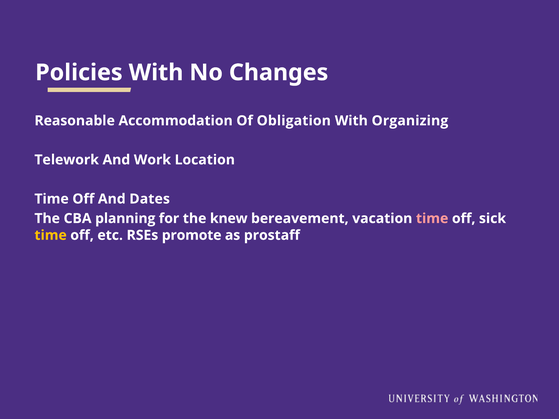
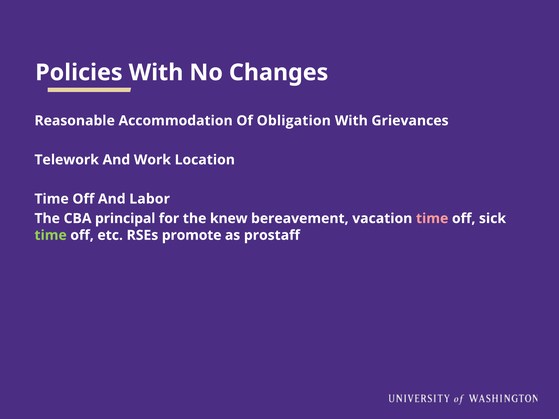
Organizing: Organizing -> Grievances (410, 121)
Dates: Dates -> Labor (150, 199)
planning: planning -> principal (125, 219)
time colour: yellow -> light green (51, 235)
